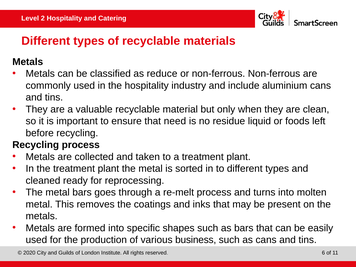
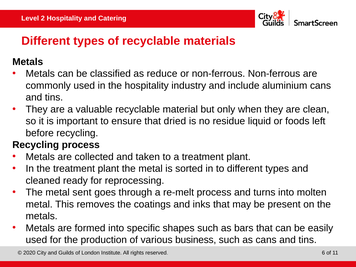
need: need -> dried (175, 121)
metal bars: bars -> sent (82, 192)
